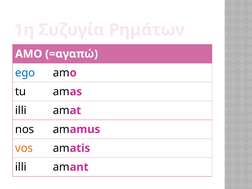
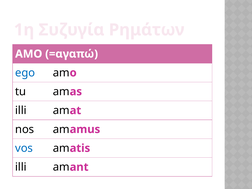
vos colour: orange -> blue (24, 148)
